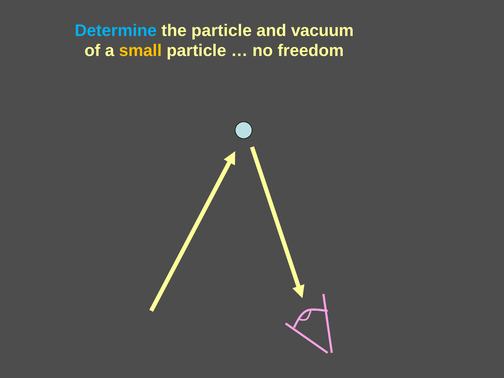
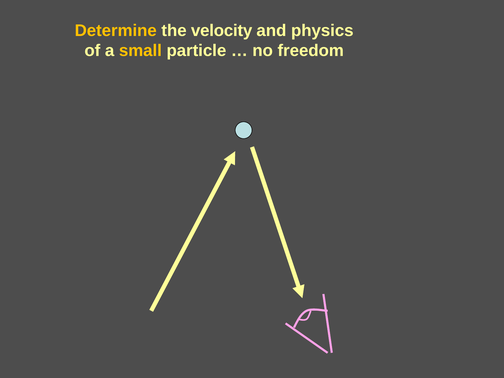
Determine colour: light blue -> yellow (116, 31)
the particle: particle -> velocity (222, 31)
vacuum: vacuum -> physics (322, 31)
